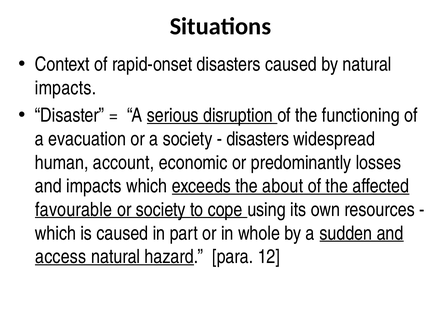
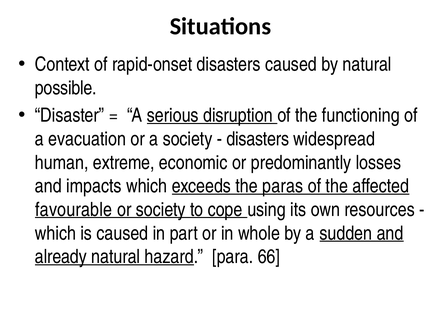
impacts: impacts -> possible (66, 88)
account: account -> extreme (124, 162)
about: about -> paras (283, 186)
access: access -> already (61, 257)
12: 12 -> 66 (269, 257)
